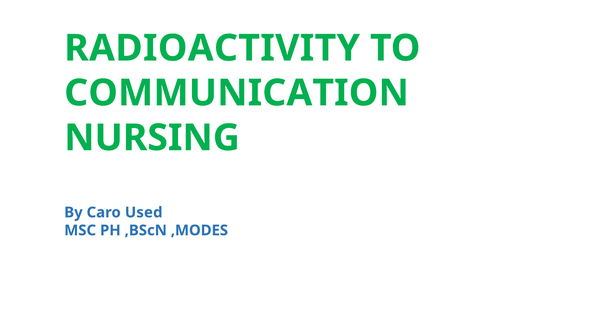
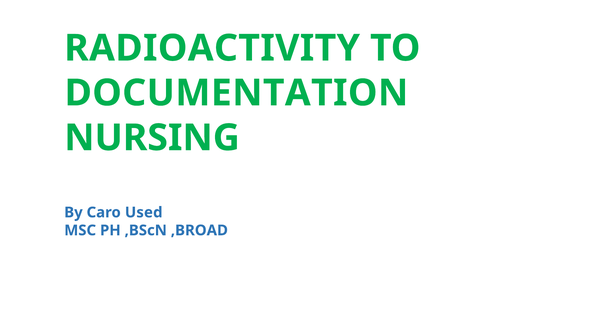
COMMUNICATION: COMMUNICATION -> DOCUMENTATION (236, 93)
,MODES: ,MODES -> ,BROAD (199, 231)
